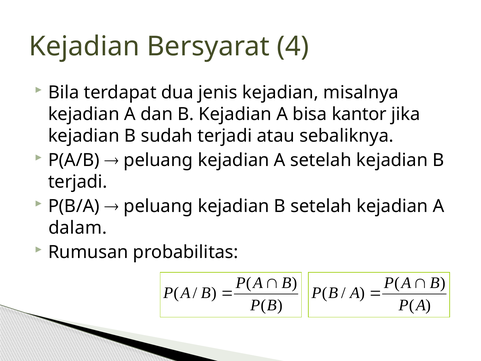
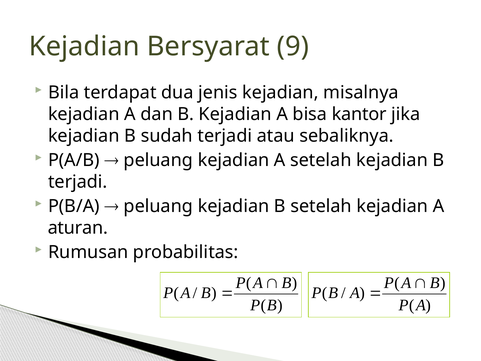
4: 4 -> 9 (293, 46)
dalam: dalam -> aturan (78, 228)
